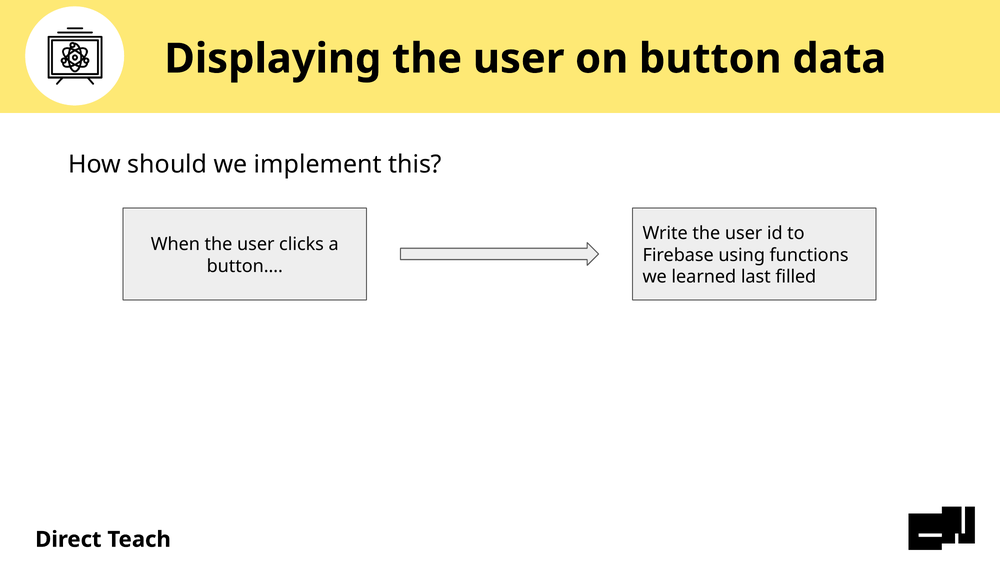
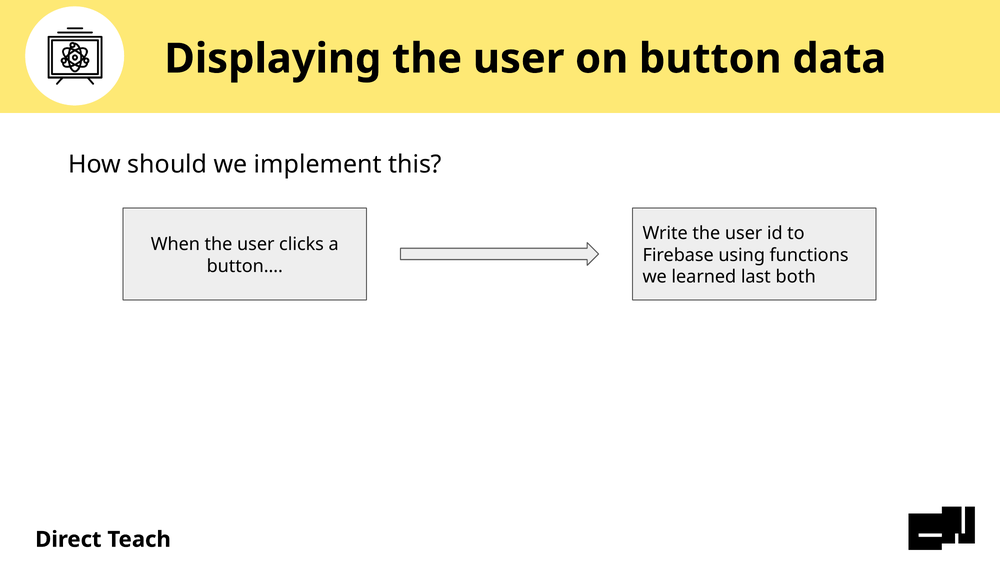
filled: filled -> both (796, 277)
